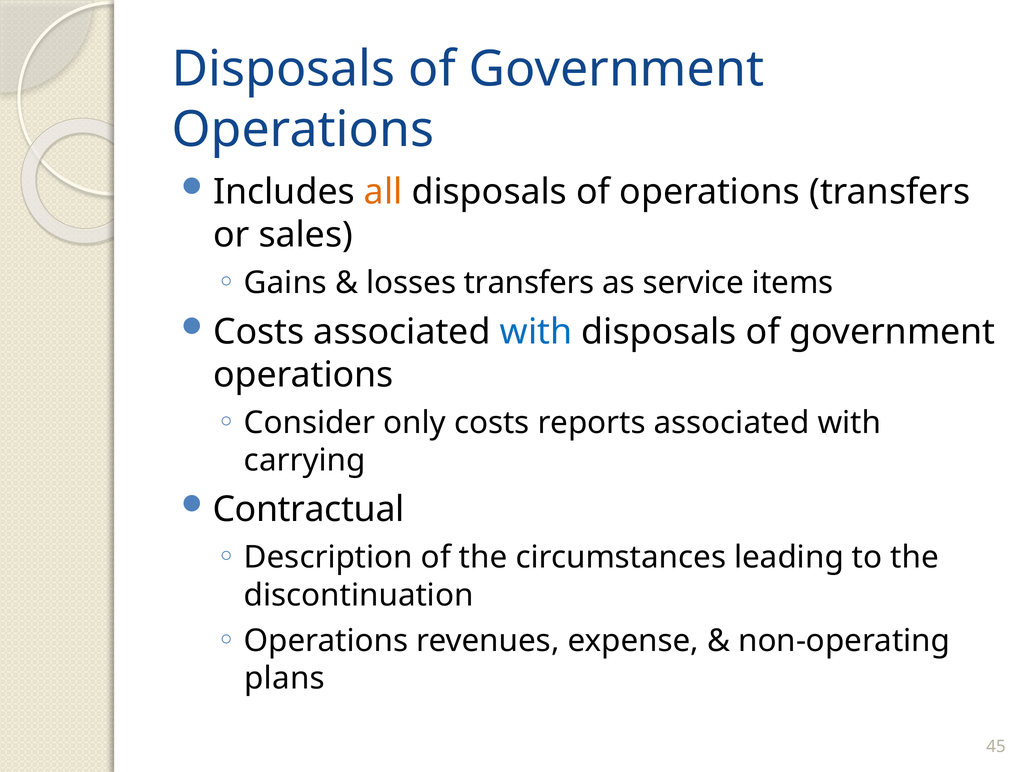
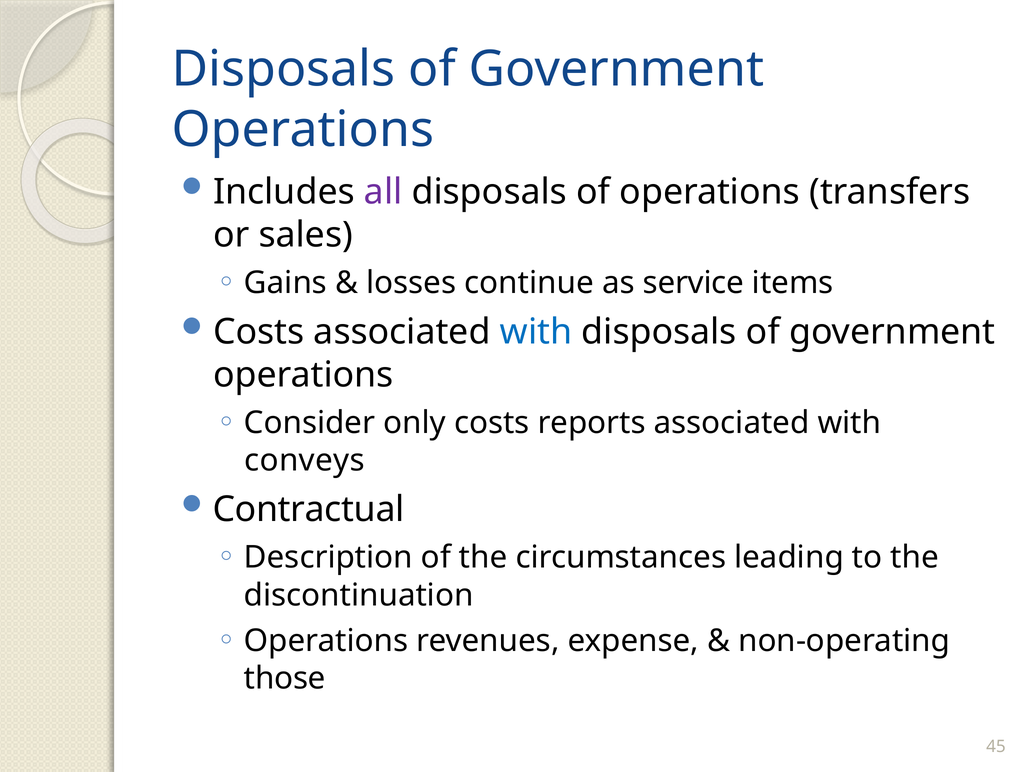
all colour: orange -> purple (383, 192)
losses transfers: transfers -> continue (529, 283)
carrying: carrying -> conveys (304, 461)
plans: plans -> those (285, 679)
